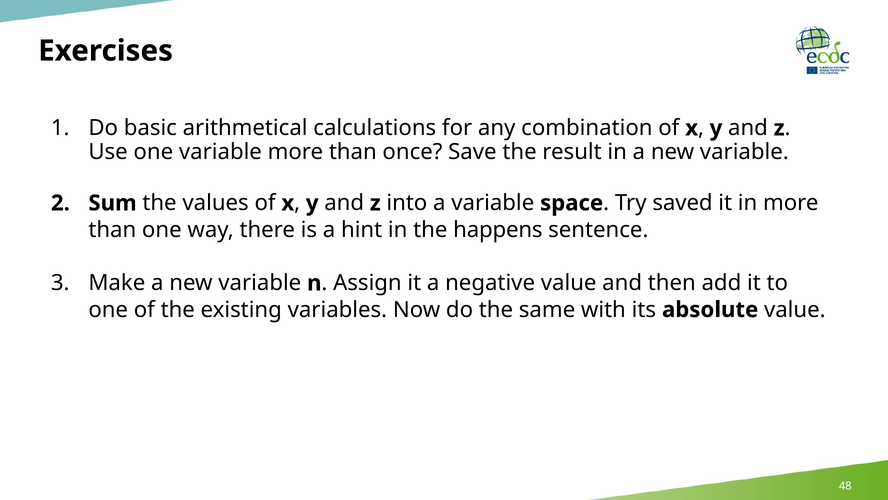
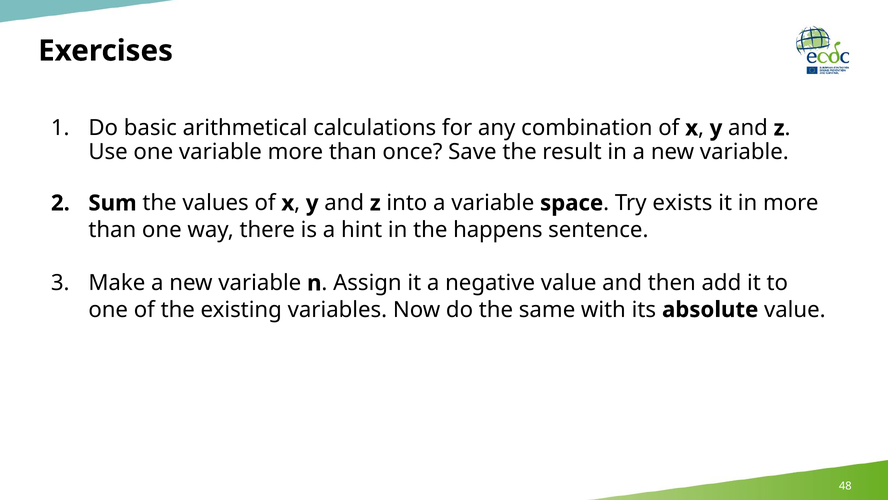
saved: saved -> exists (682, 203)
